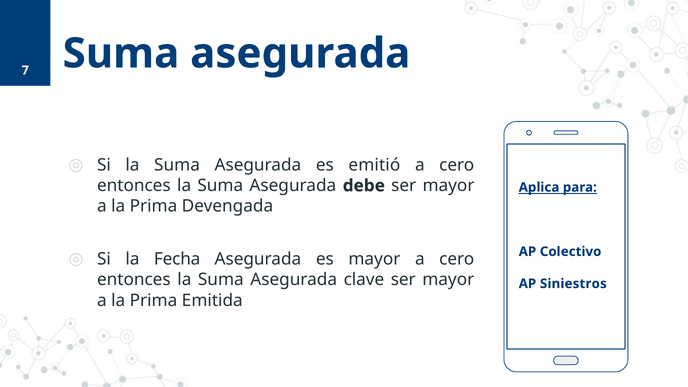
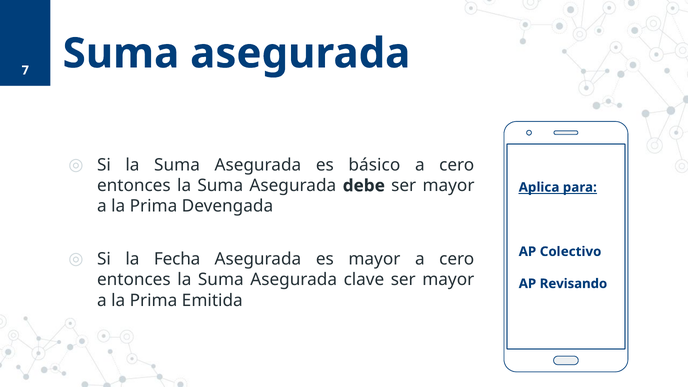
emitió: emitió -> básico (374, 165)
Siniestros: Siniestros -> Revisando (573, 284)
